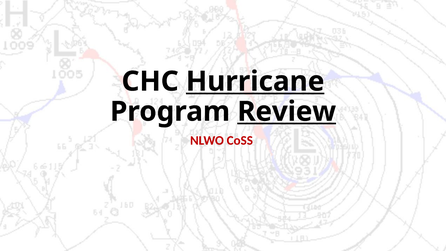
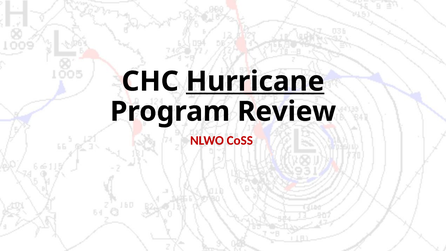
Review underline: present -> none (287, 111)
